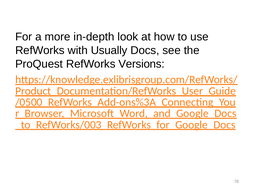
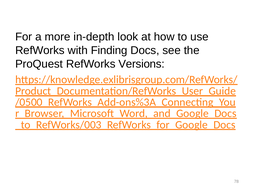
Usually: Usually -> Finding (109, 51)
